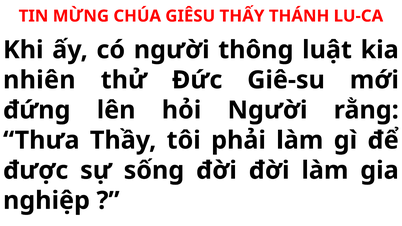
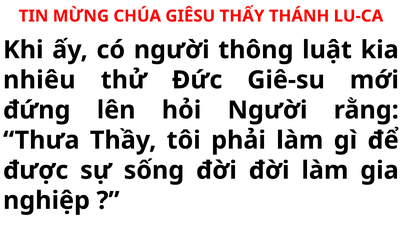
nhiên: nhiên -> nhiêu (39, 80)
